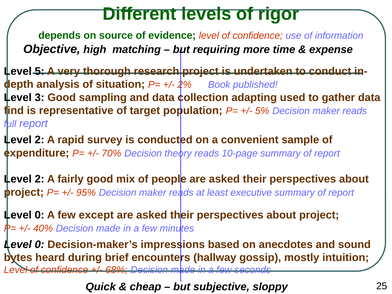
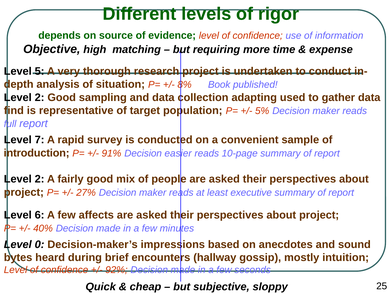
2%: 2% -> 8% (185, 85)
3: 3 -> 2 (40, 97)
2: 2 -> 7 (40, 140)
expenditure: expenditure -> introduction (37, 153)
70%: 70% -> 91% (111, 153)
theory: theory -> easier (178, 153)
95%: 95% -> 27% (86, 193)
0: 0 -> 6 (40, 215)
except: except -> affects (96, 215)
68%: 68% -> 92% (116, 270)
